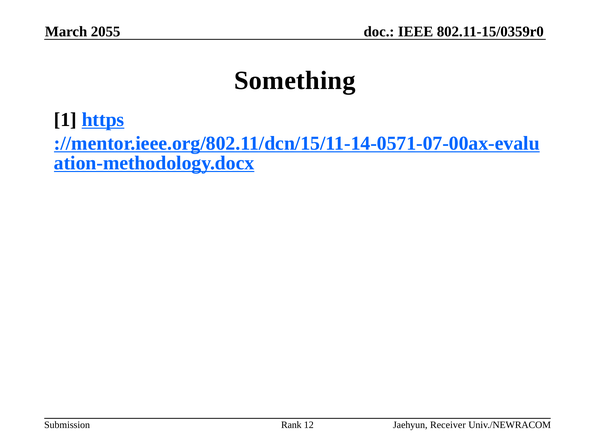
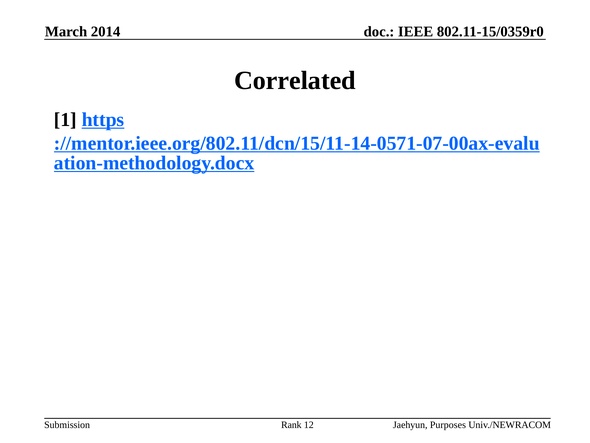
2055: 2055 -> 2014 (106, 31)
Something: Something -> Correlated (295, 80)
Receiver: Receiver -> Purposes (448, 424)
